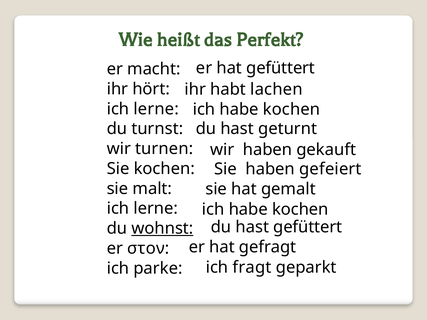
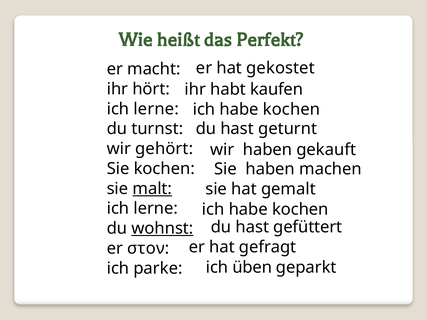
hat gefüttert: gefüttert -> gekostet (281, 68)
lachen: lachen -> kaufen (277, 89)
turnen: turnen -> gehört (164, 149)
gefeiert: gefeiert -> machen (331, 169)
malt underline: none -> present (152, 189)
fragt: fragt -> üben (252, 267)
